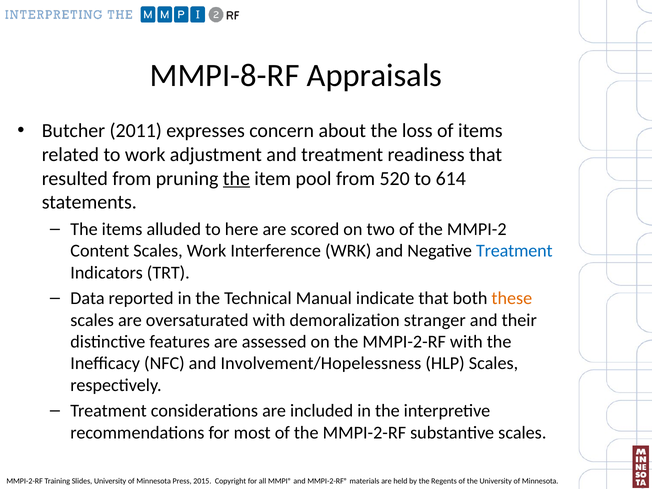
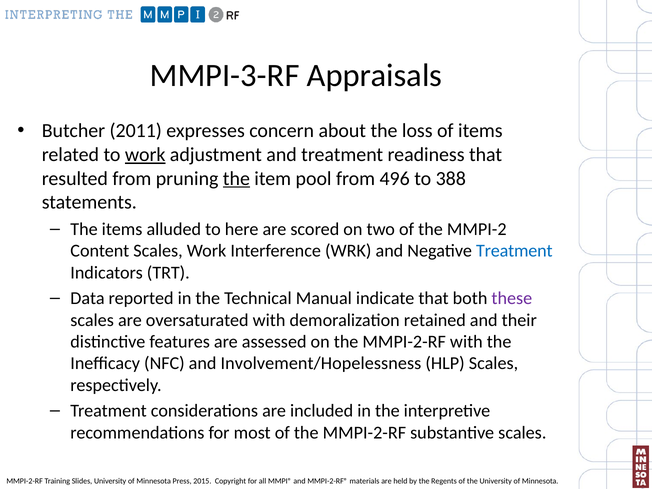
MMPI-8-RF: MMPI-8-RF -> MMPI-3-RF (225, 76)
work underline: none -> present (145, 155)
520: 520 -> 496 (395, 179)
614: 614 -> 388 (451, 179)
these colour: orange -> purple (512, 298)
stranger: stranger -> retained (435, 320)
